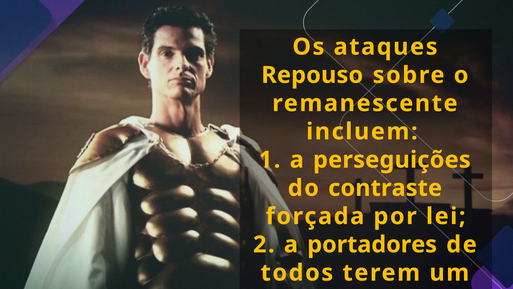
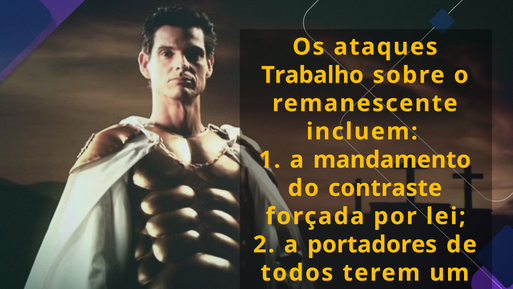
Repouso: Repouso -> Trabalho (312, 75)
perseguições: perseguições -> mandamento (392, 160)
